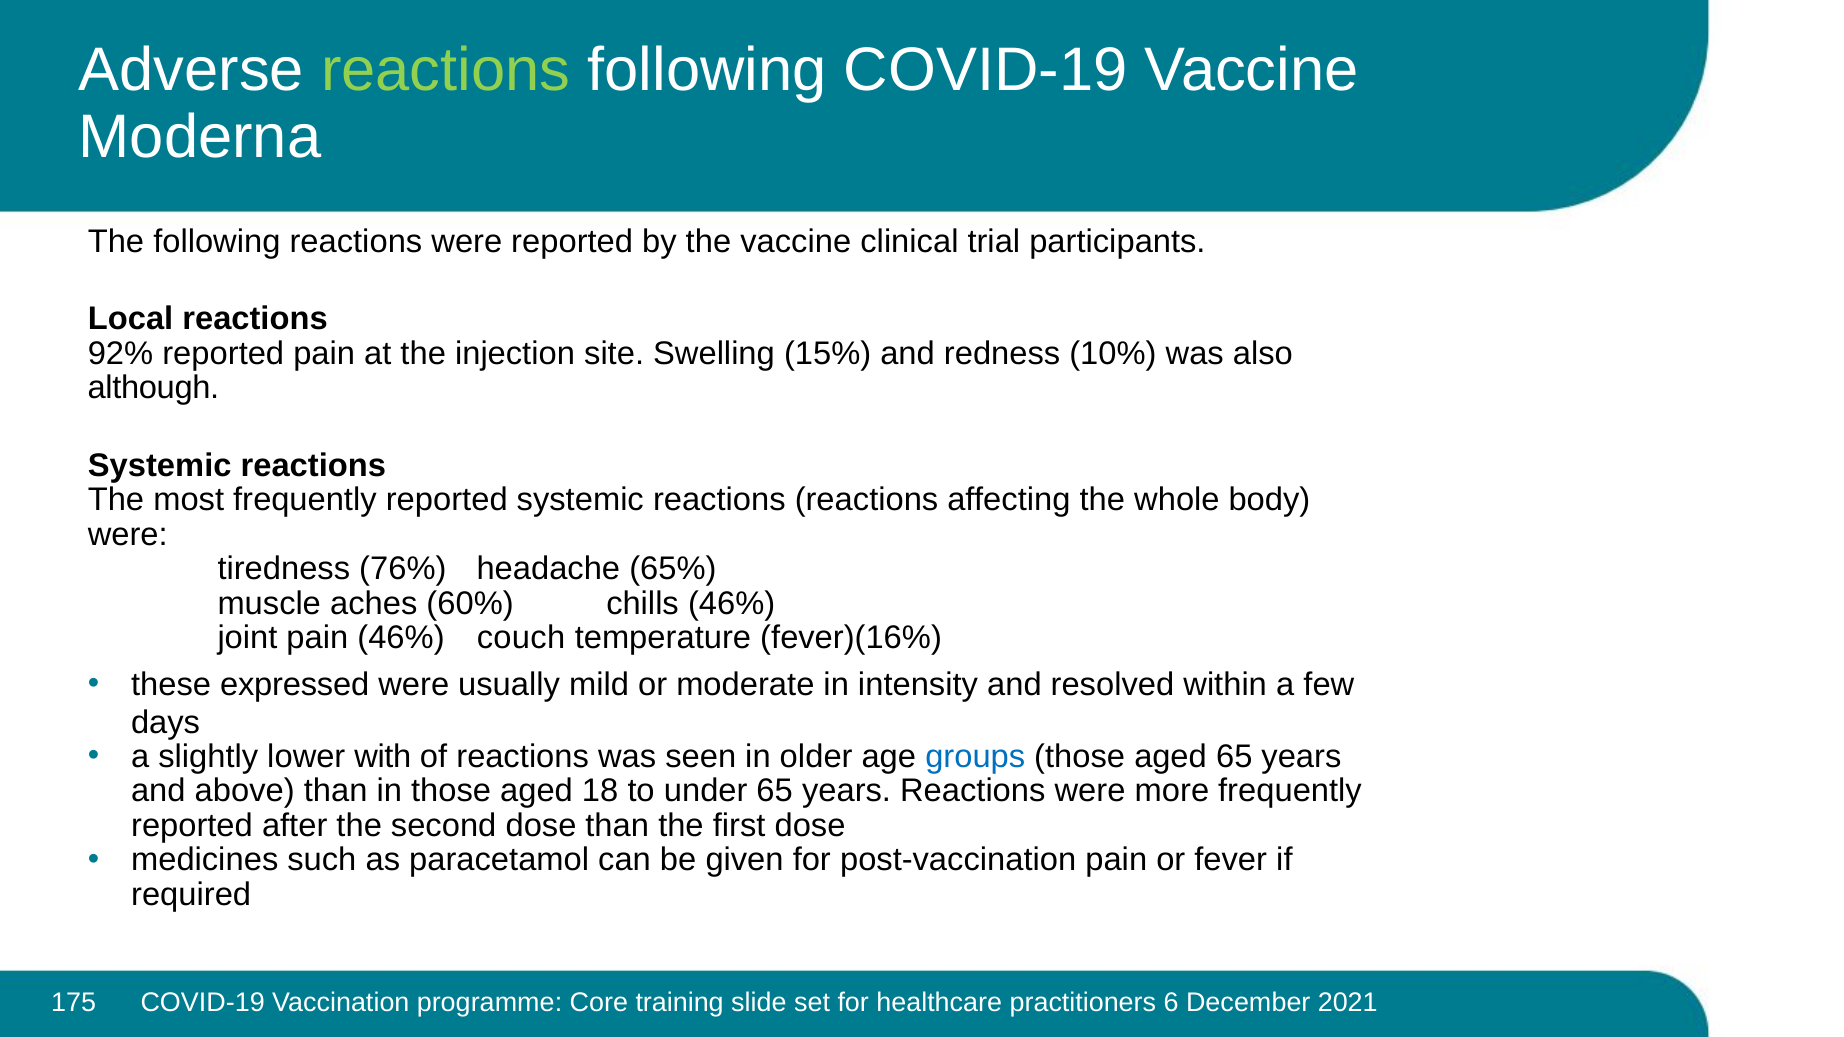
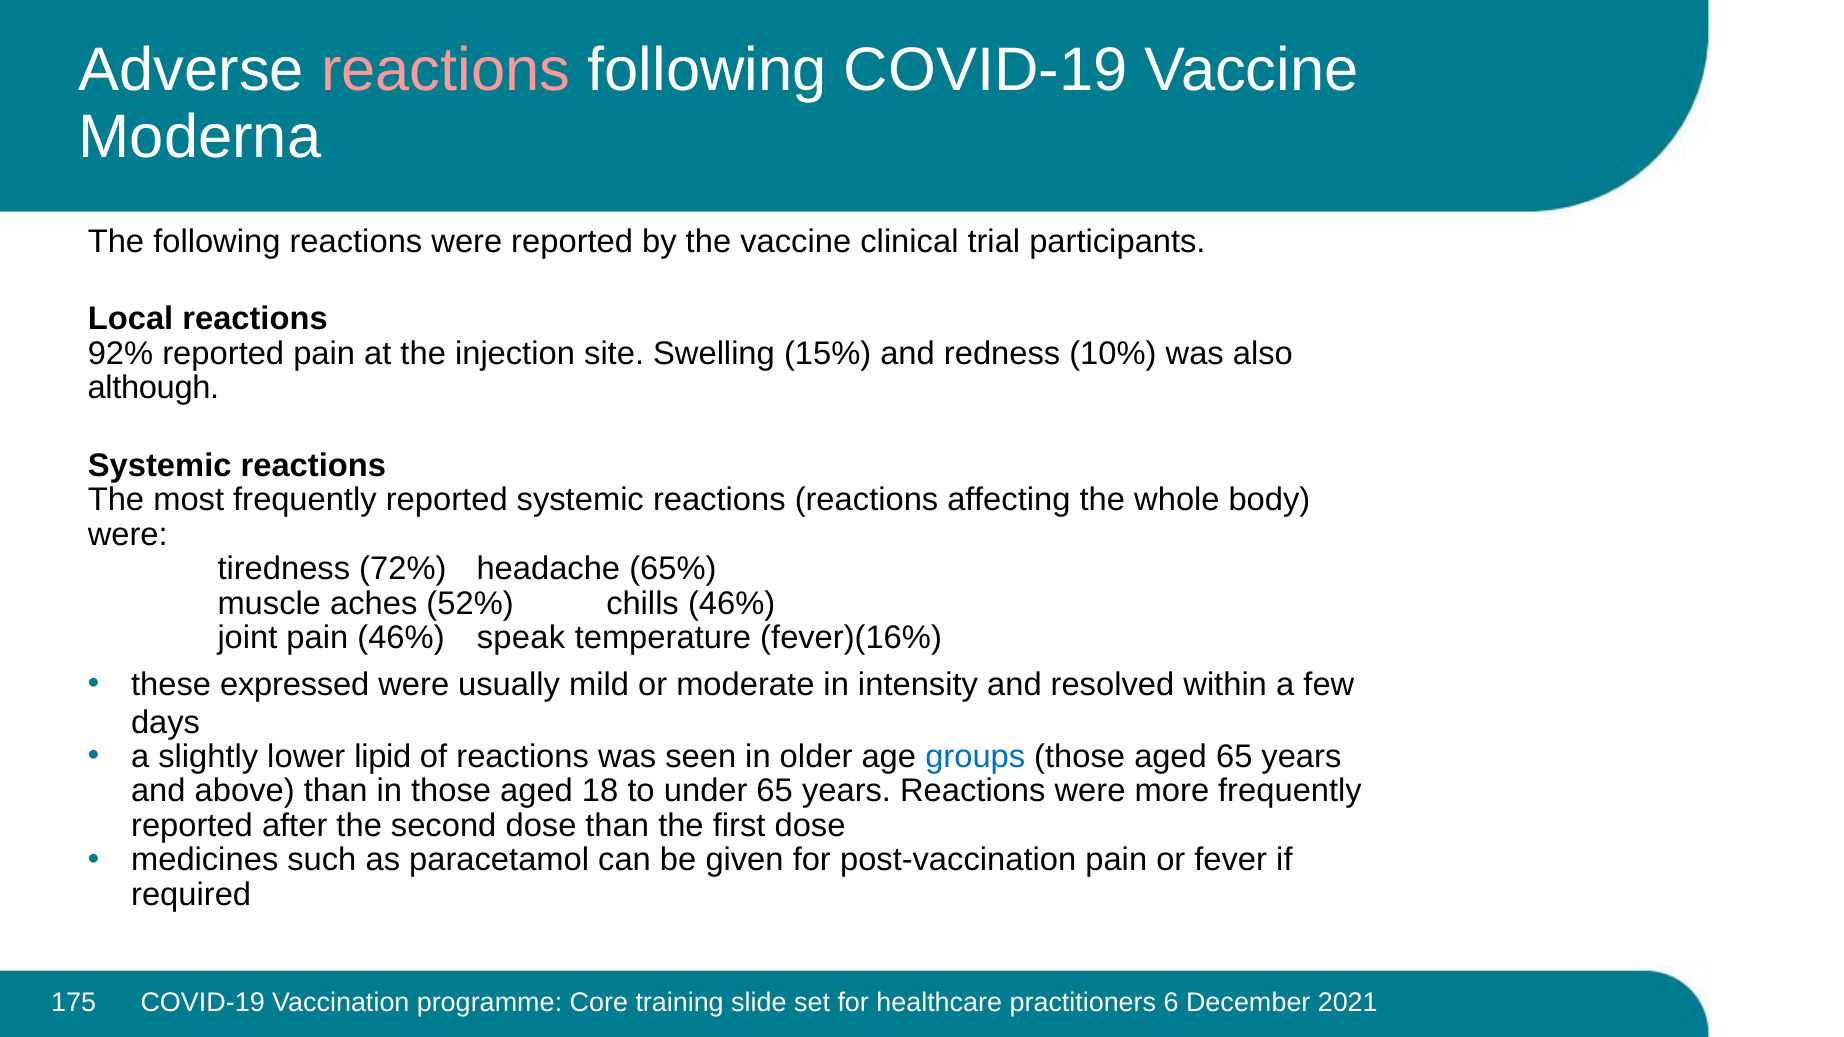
reactions colour: light green -> pink (446, 71)
76%: 76% -> 72% (403, 569)
60%: 60% -> 52% (470, 604)
couch: couch -> speak (521, 638)
with: with -> lipid (383, 757)
